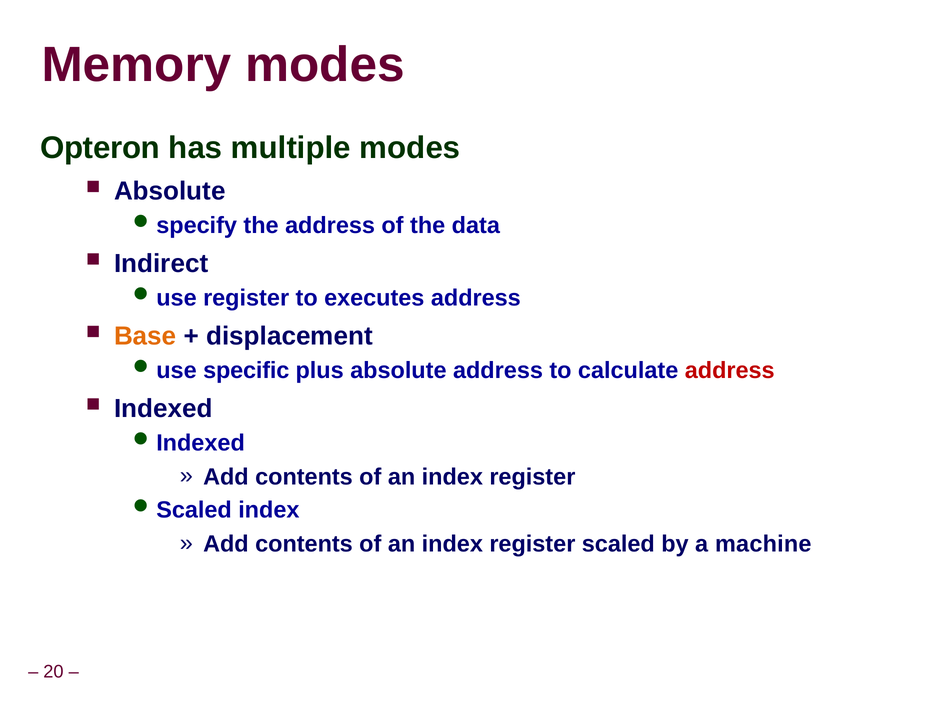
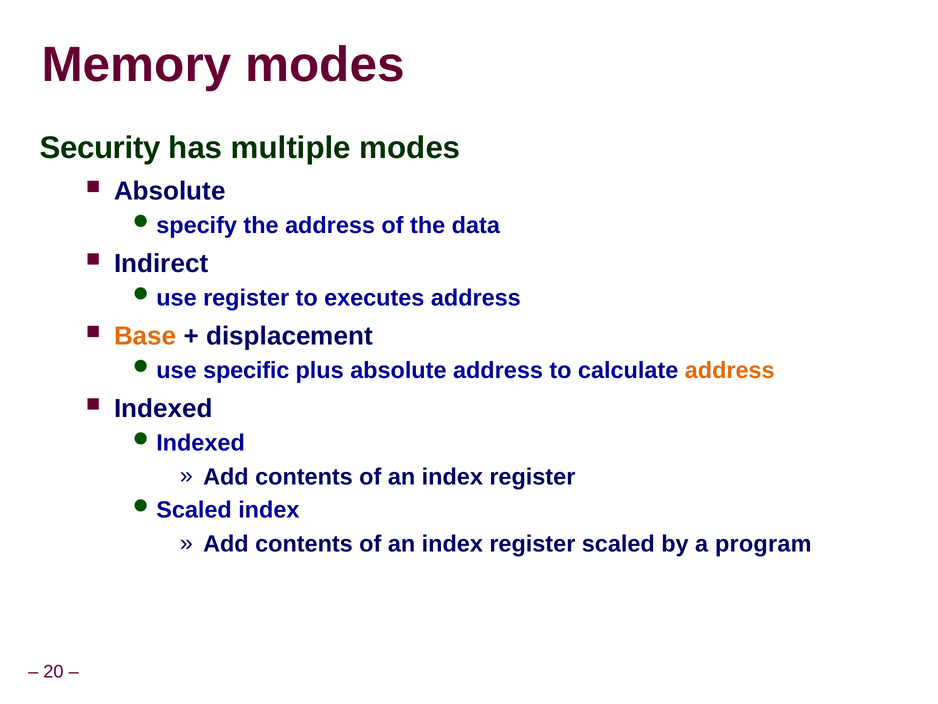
Opteron: Opteron -> Security (100, 148)
address colour: red -> orange (730, 370)
machine: machine -> program (763, 544)
